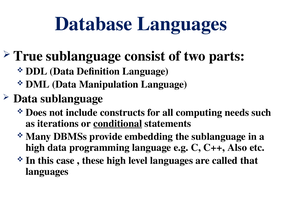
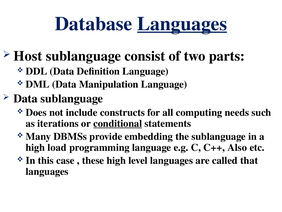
Languages underline: none -> present (182, 24)
True: True -> Host (28, 56)
high data: data -> load (57, 147)
